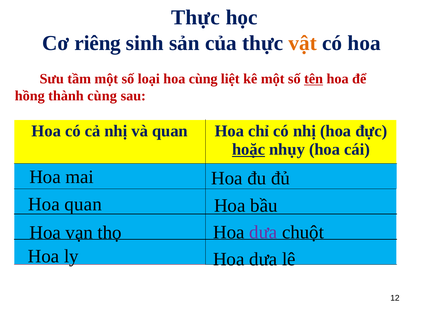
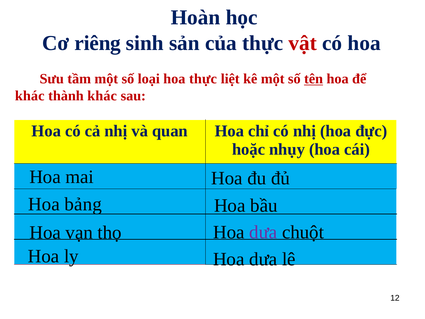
Thực: Thực -> Hoàn (196, 18)
vật colour: orange -> red (303, 43)
hoa cùng: cùng -> thực (203, 79)
hồng: hồng -> khác (30, 96)
thành cùng: cùng -> khác (102, 96)
hoặc underline: present -> none (249, 149)
Hoa quan: quan -> bảng (83, 204)
